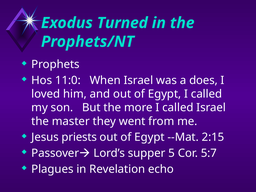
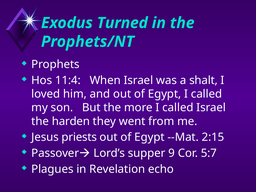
11:0: 11:0 -> 11:4 (68, 80)
does: does -> shalt (203, 80)
master: master -> harden (71, 121)
5: 5 -> 9 (172, 153)
